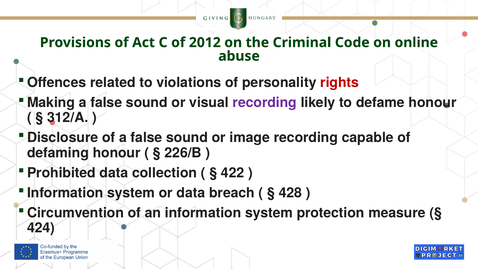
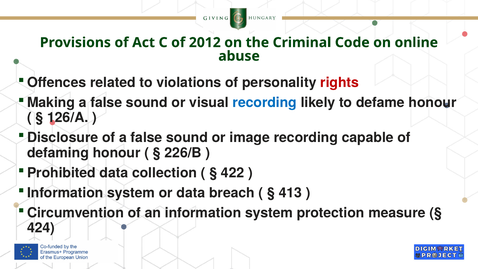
recording colour: purple -> blue (265, 103)
312/A: 312/A -> 126/A (68, 118)
428: 428 -> 413 (290, 193)
